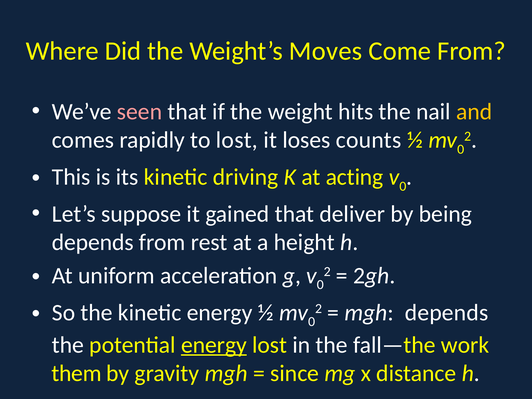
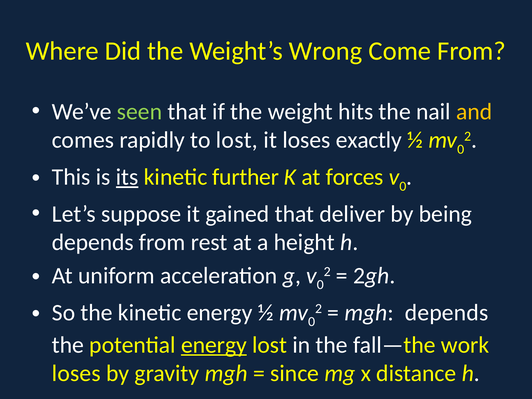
Moves: Moves -> Wrong (326, 51)
seen colour: pink -> light green (140, 112)
counts: counts -> exactly (369, 140)
its underline: none -> present (127, 177)
driving: driving -> further (246, 177)
acting: acting -> forces (355, 177)
them: them -> loses (76, 373)
